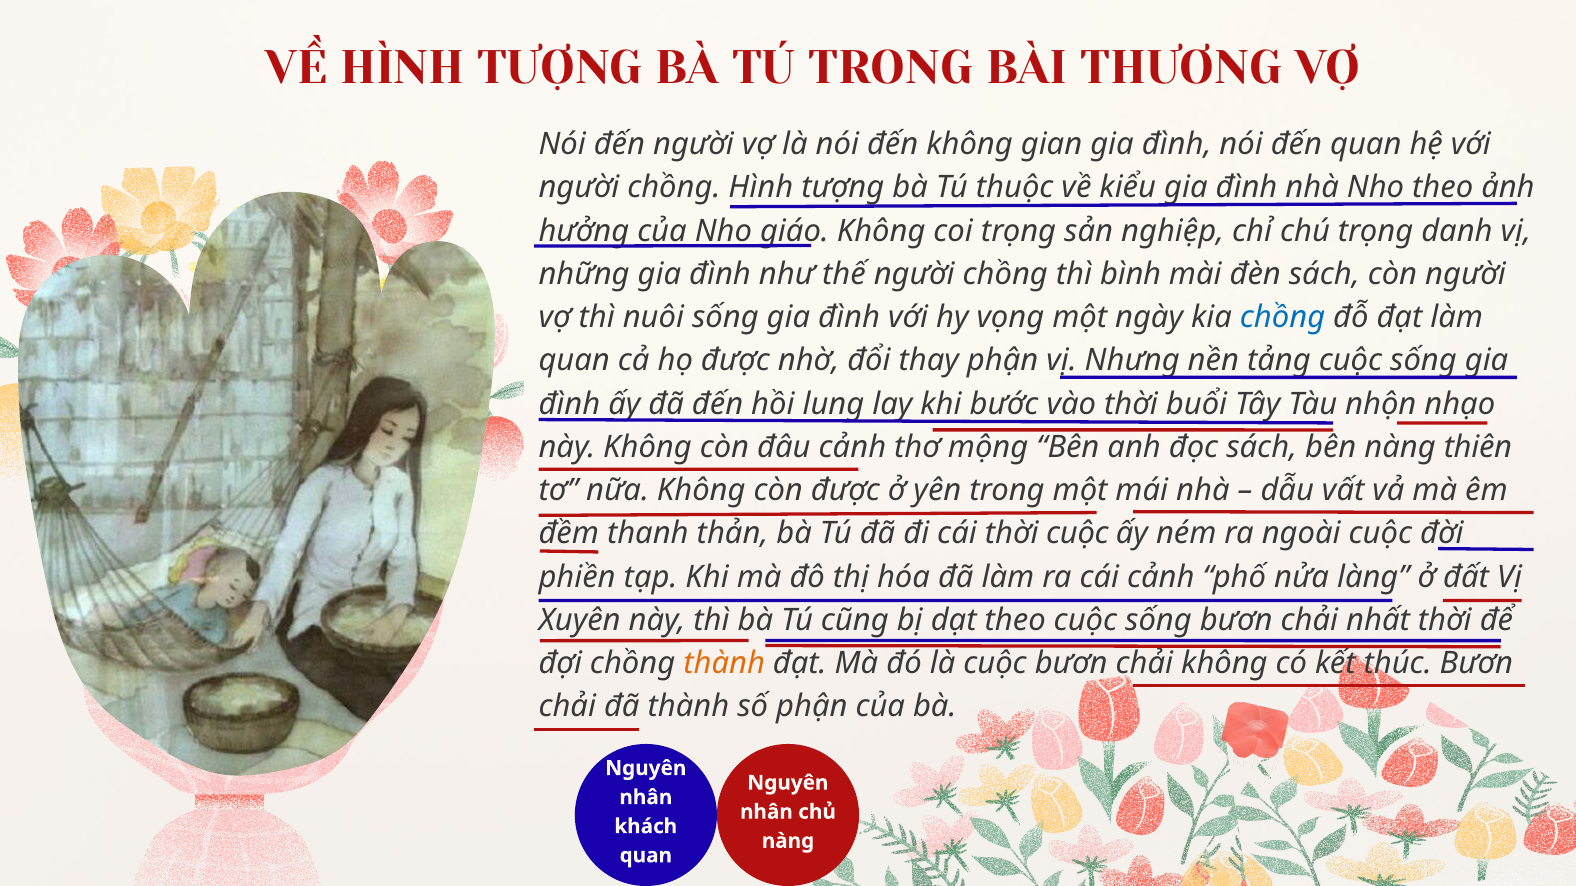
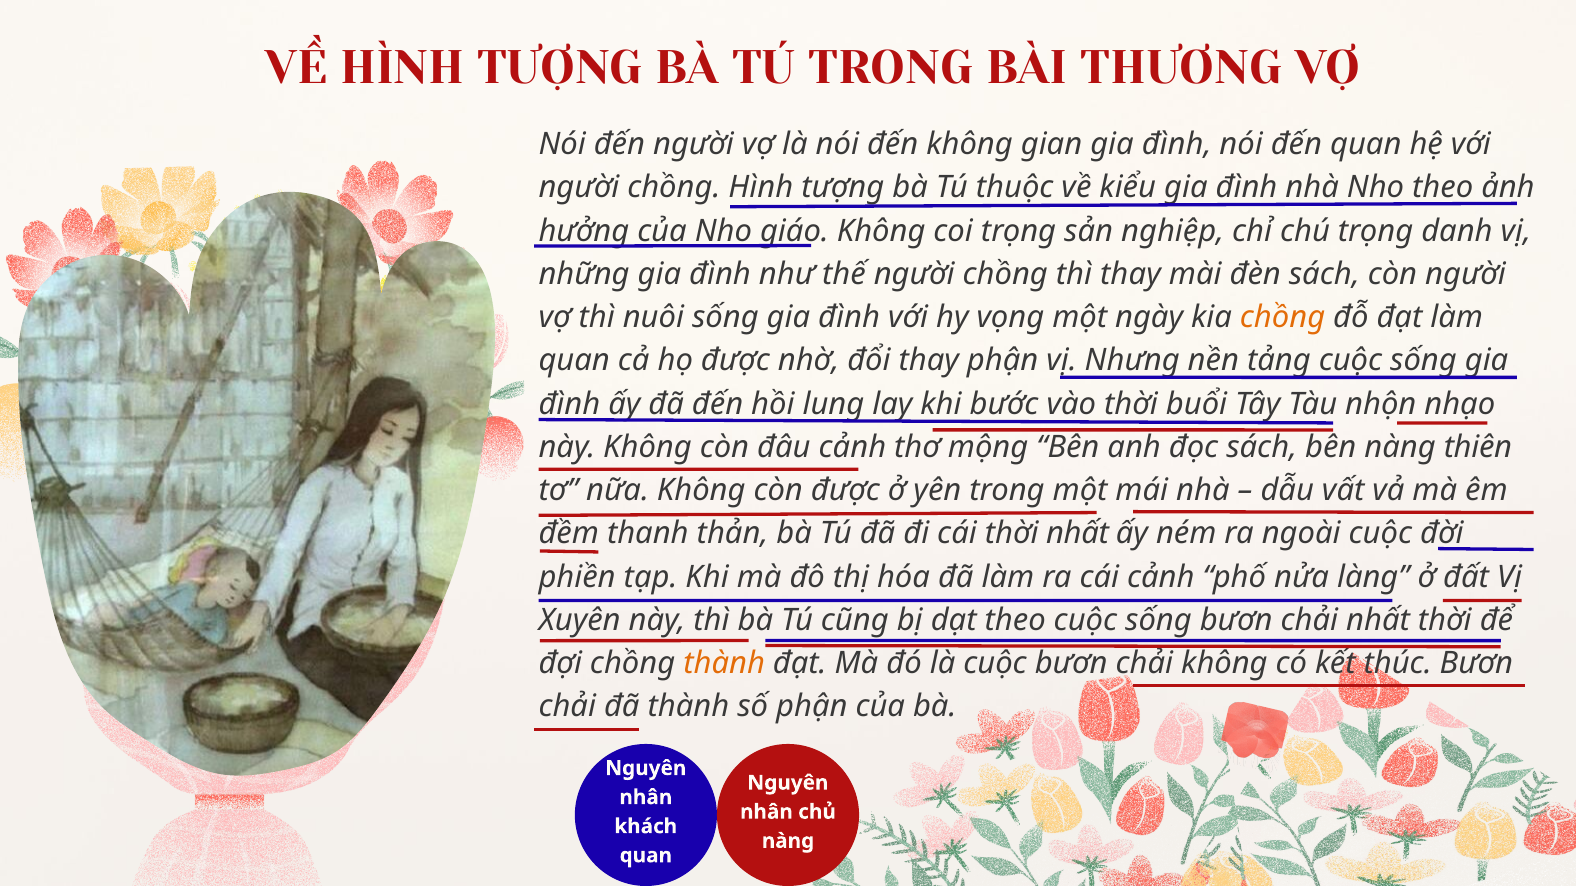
thì bình: bình -> thay (1130, 274)
chồng colour: blue -> orange (1283, 318)
thời cuộc: cuộc -> nhất (1077, 534)
